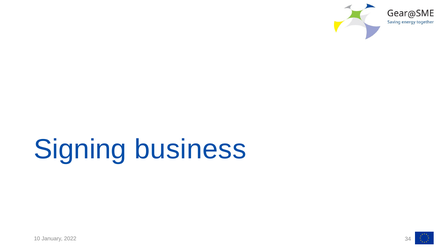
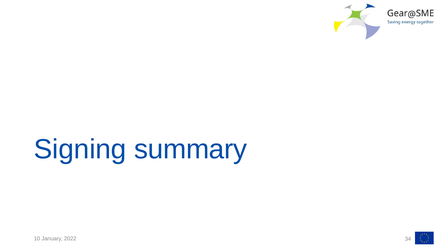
business: business -> summary (191, 150)
